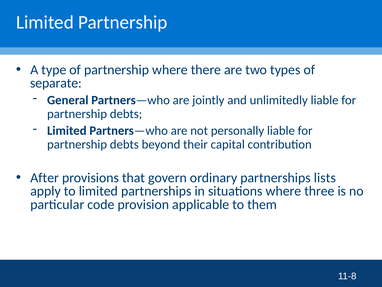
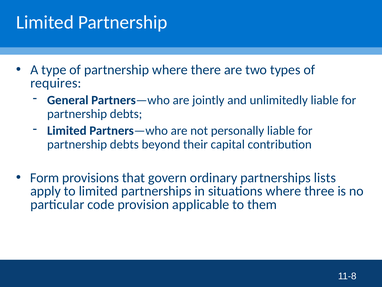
separate: separate -> requires (56, 83)
After: After -> Form (45, 178)
